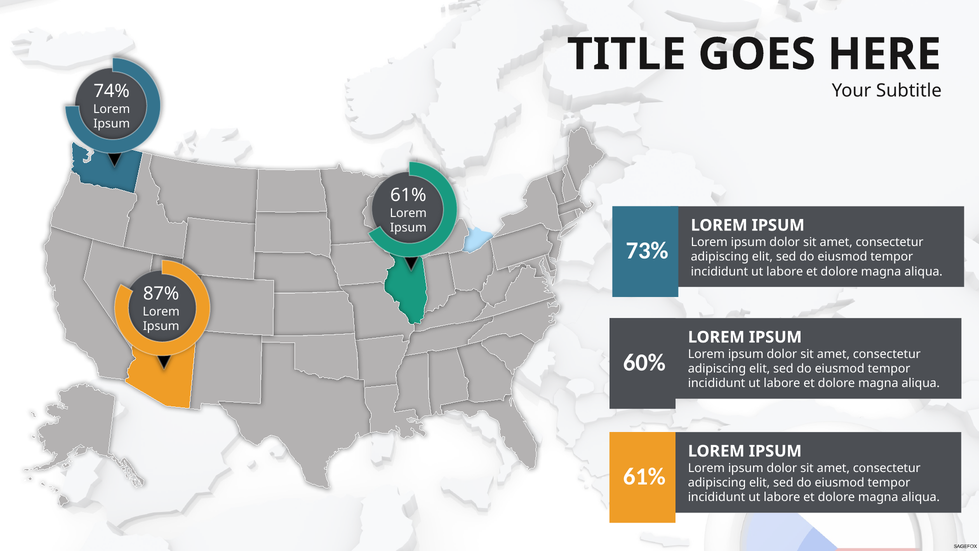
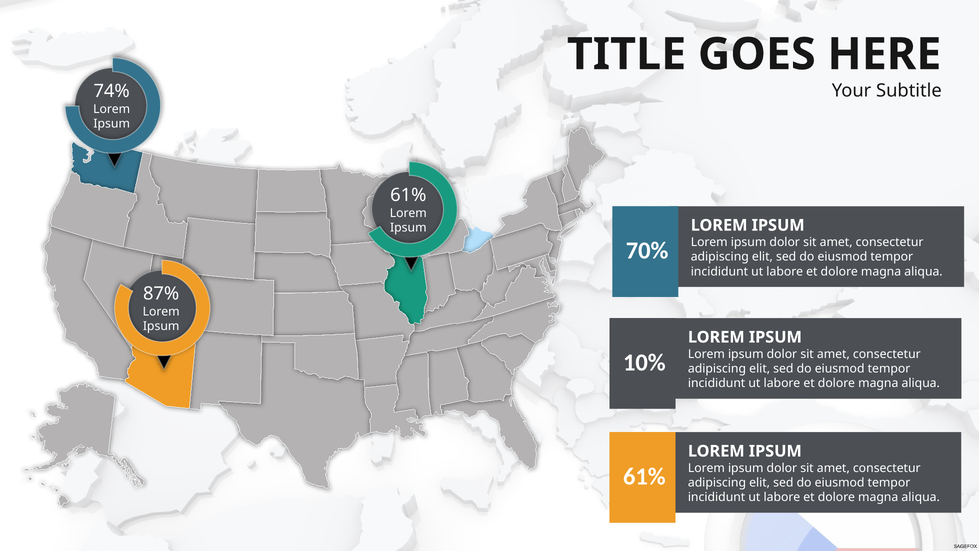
73%: 73% -> 70% (647, 251)
60%: 60% -> 10% (644, 362)
